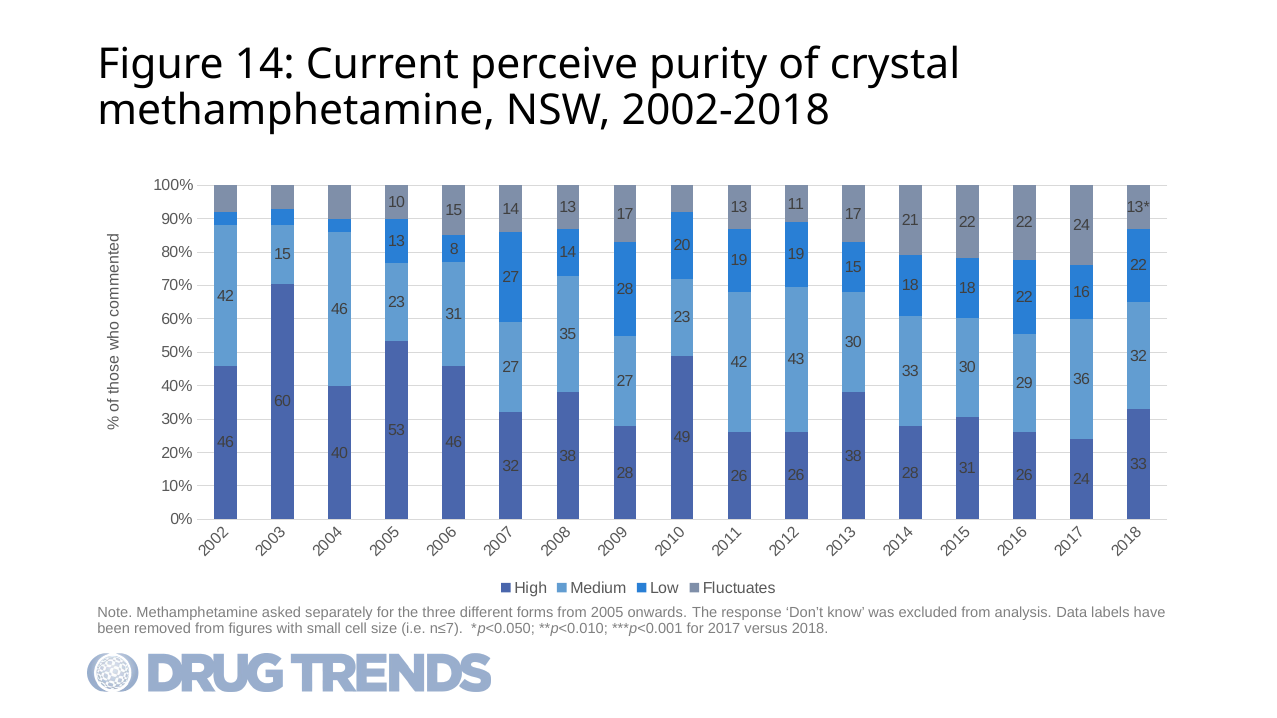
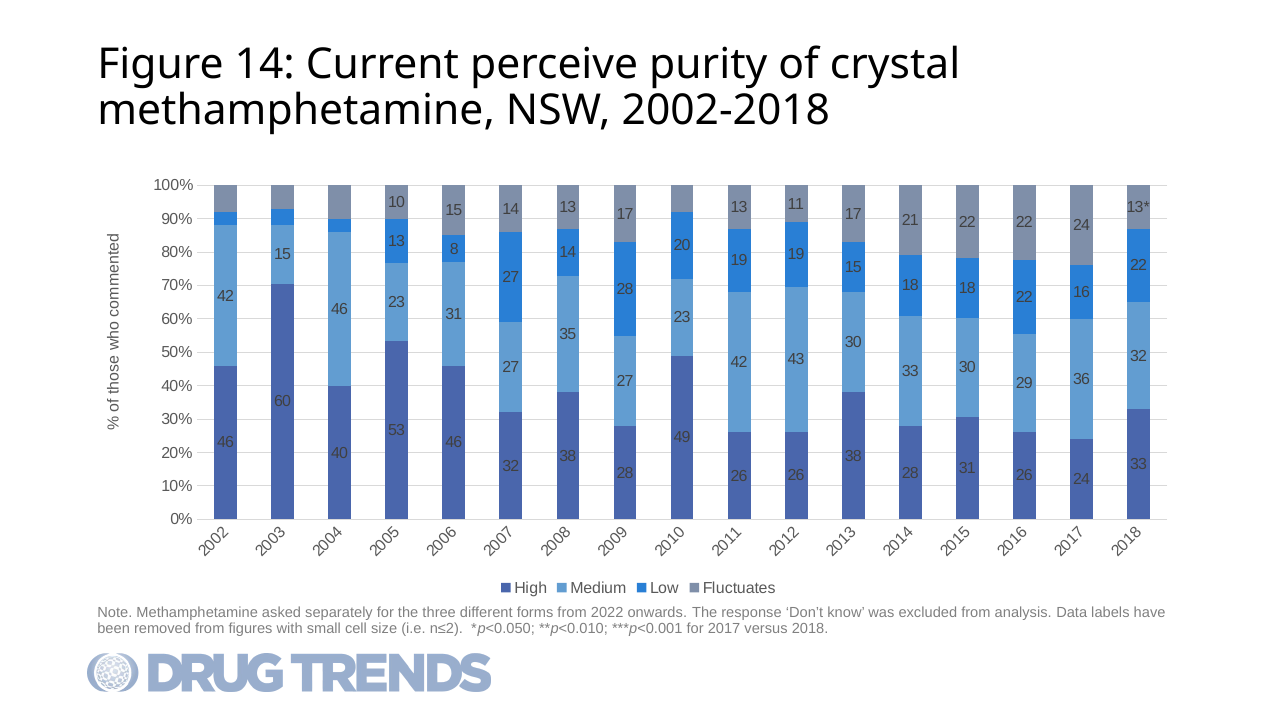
2005: 2005 -> 2022 (607, 613)
n≤7: n≤7 -> n≤2 (446, 629)
